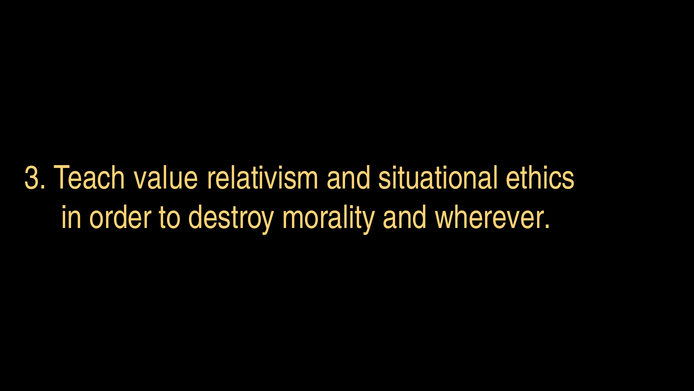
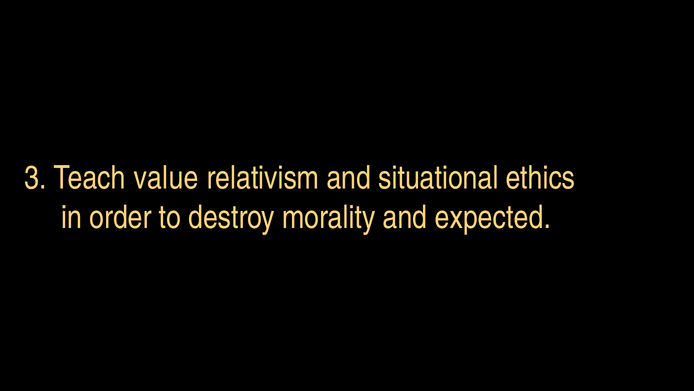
wherever: wherever -> expected (493, 217)
